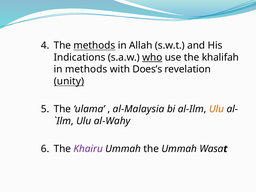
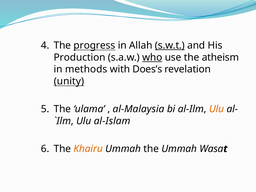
The methods: methods -> progress (94, 45)
s.w.t underline: none -> present (170, 45)
Indications: Indications -> Production (80, 57)
khalifah: khalifah -> atheism (220, 57)
al-Wahy: al-Wahy -> al-Islam (112, 121)
Khairu colour: purple -> orange (88, 149)
